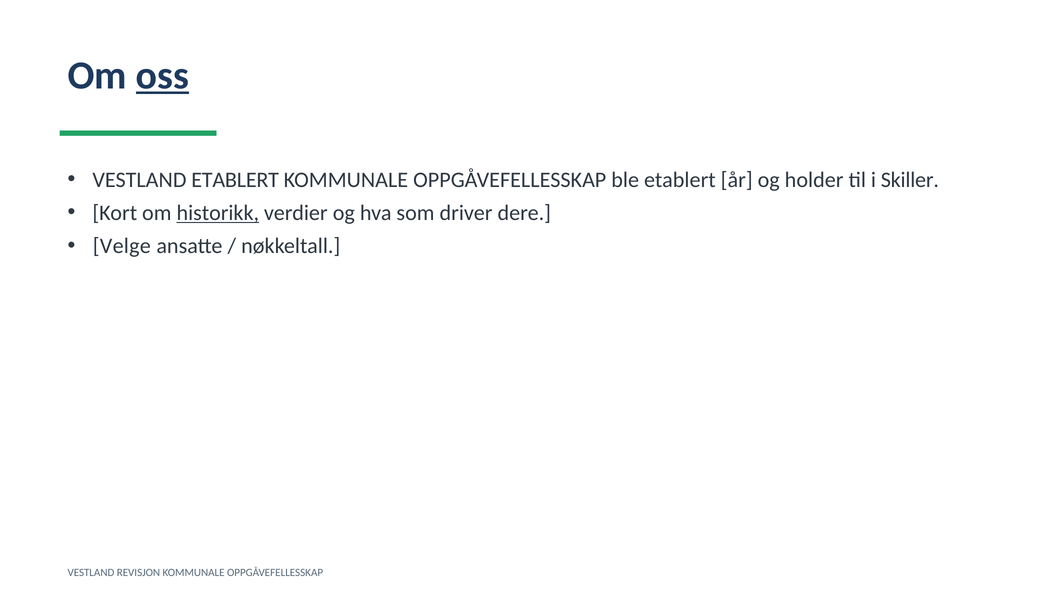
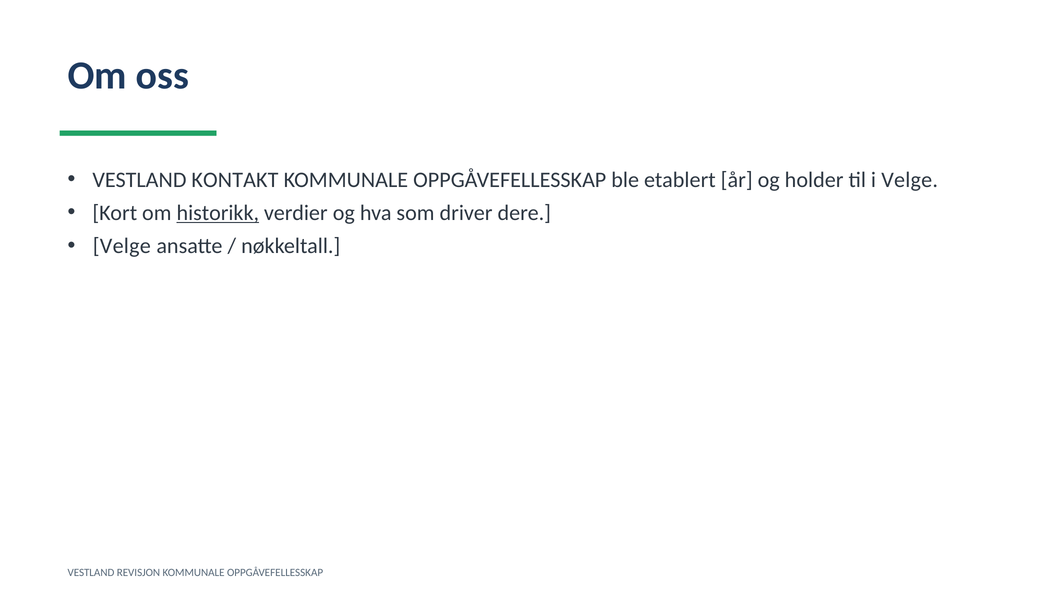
oss underline: present -> none (162, 76)
VESTLAND ETABLERT: ETABLERT -> KONTAKT (235, 180)
i Skiller: Skiller -> Velge (910, 180)
